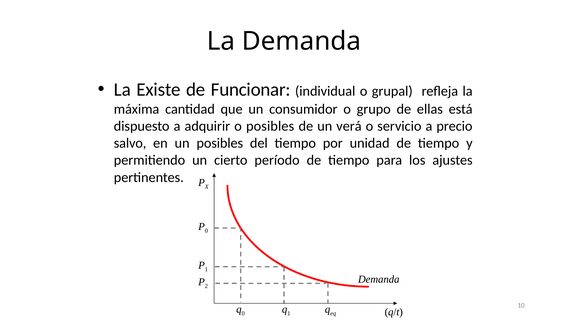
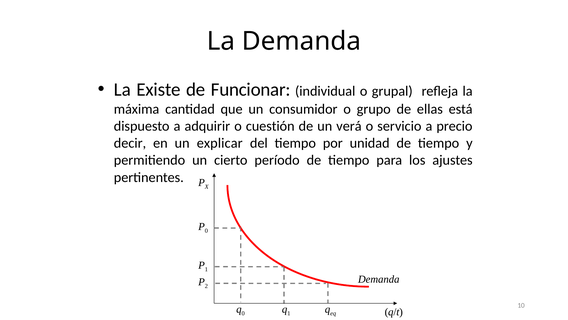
o posibles: posibles -> cuestión (270, 126)
salvo: salvo -> decir (130, 143)
un posibles: posibles -> explicar (220, 143)
